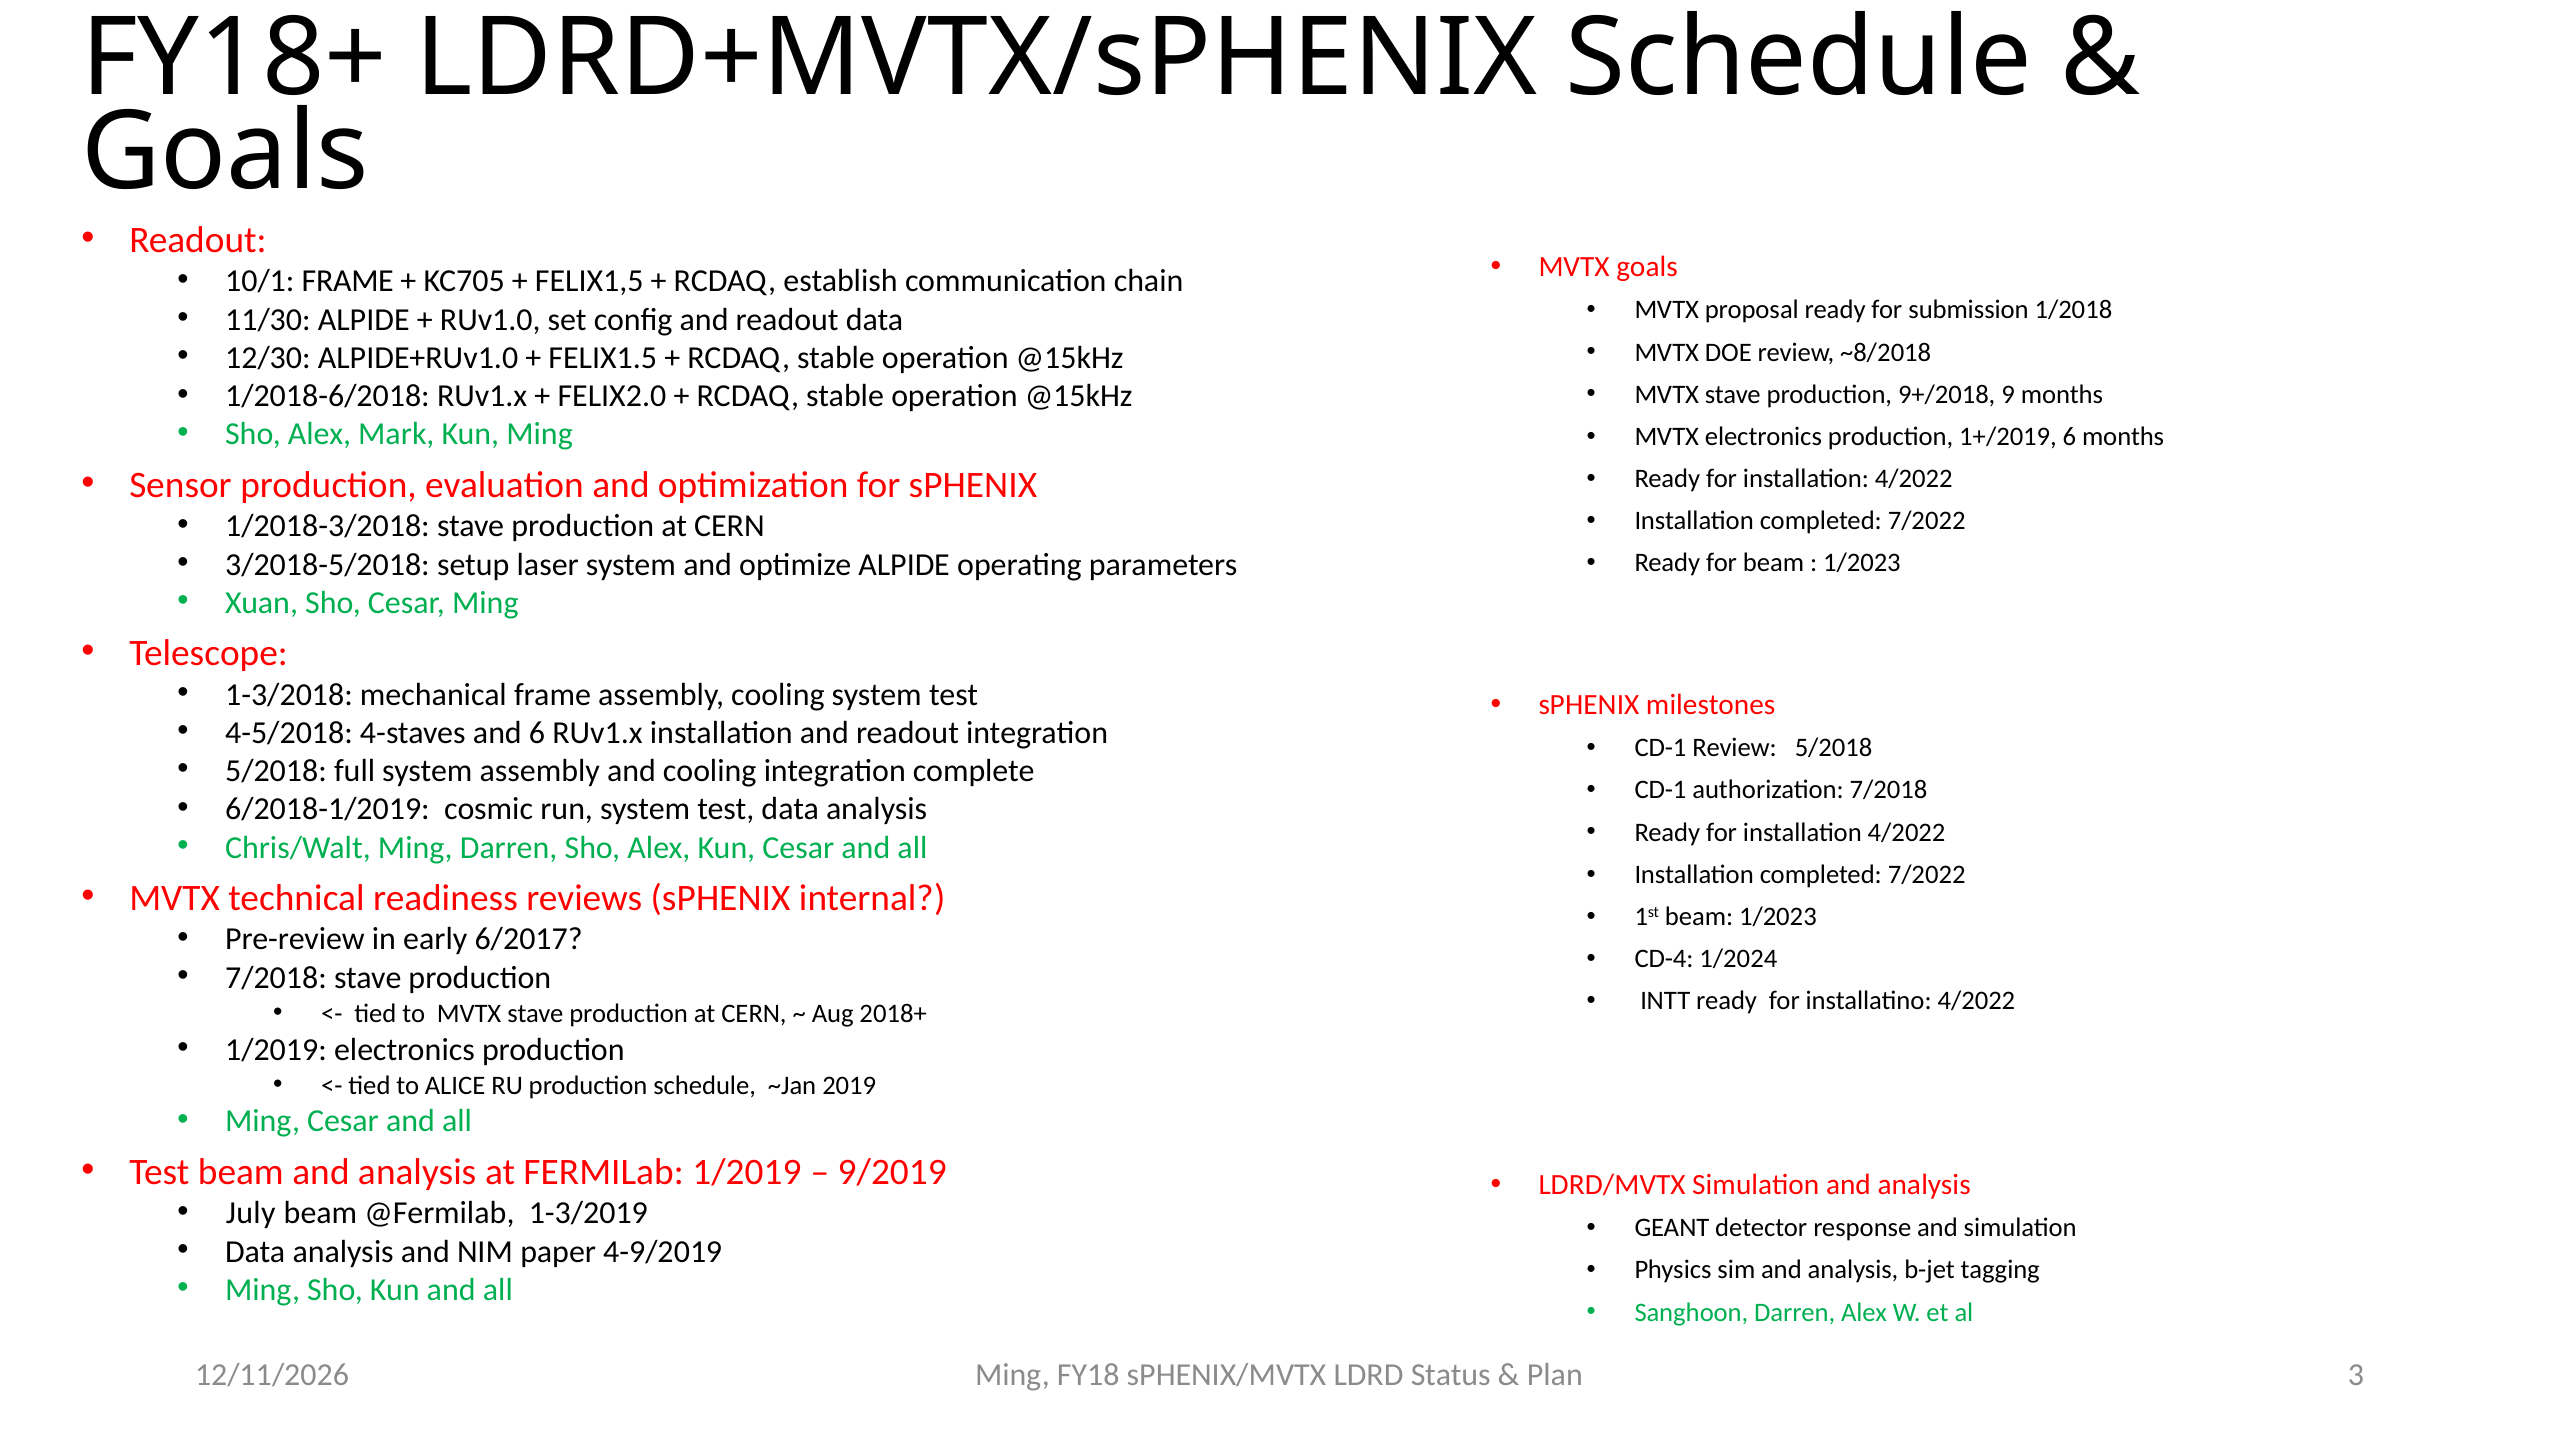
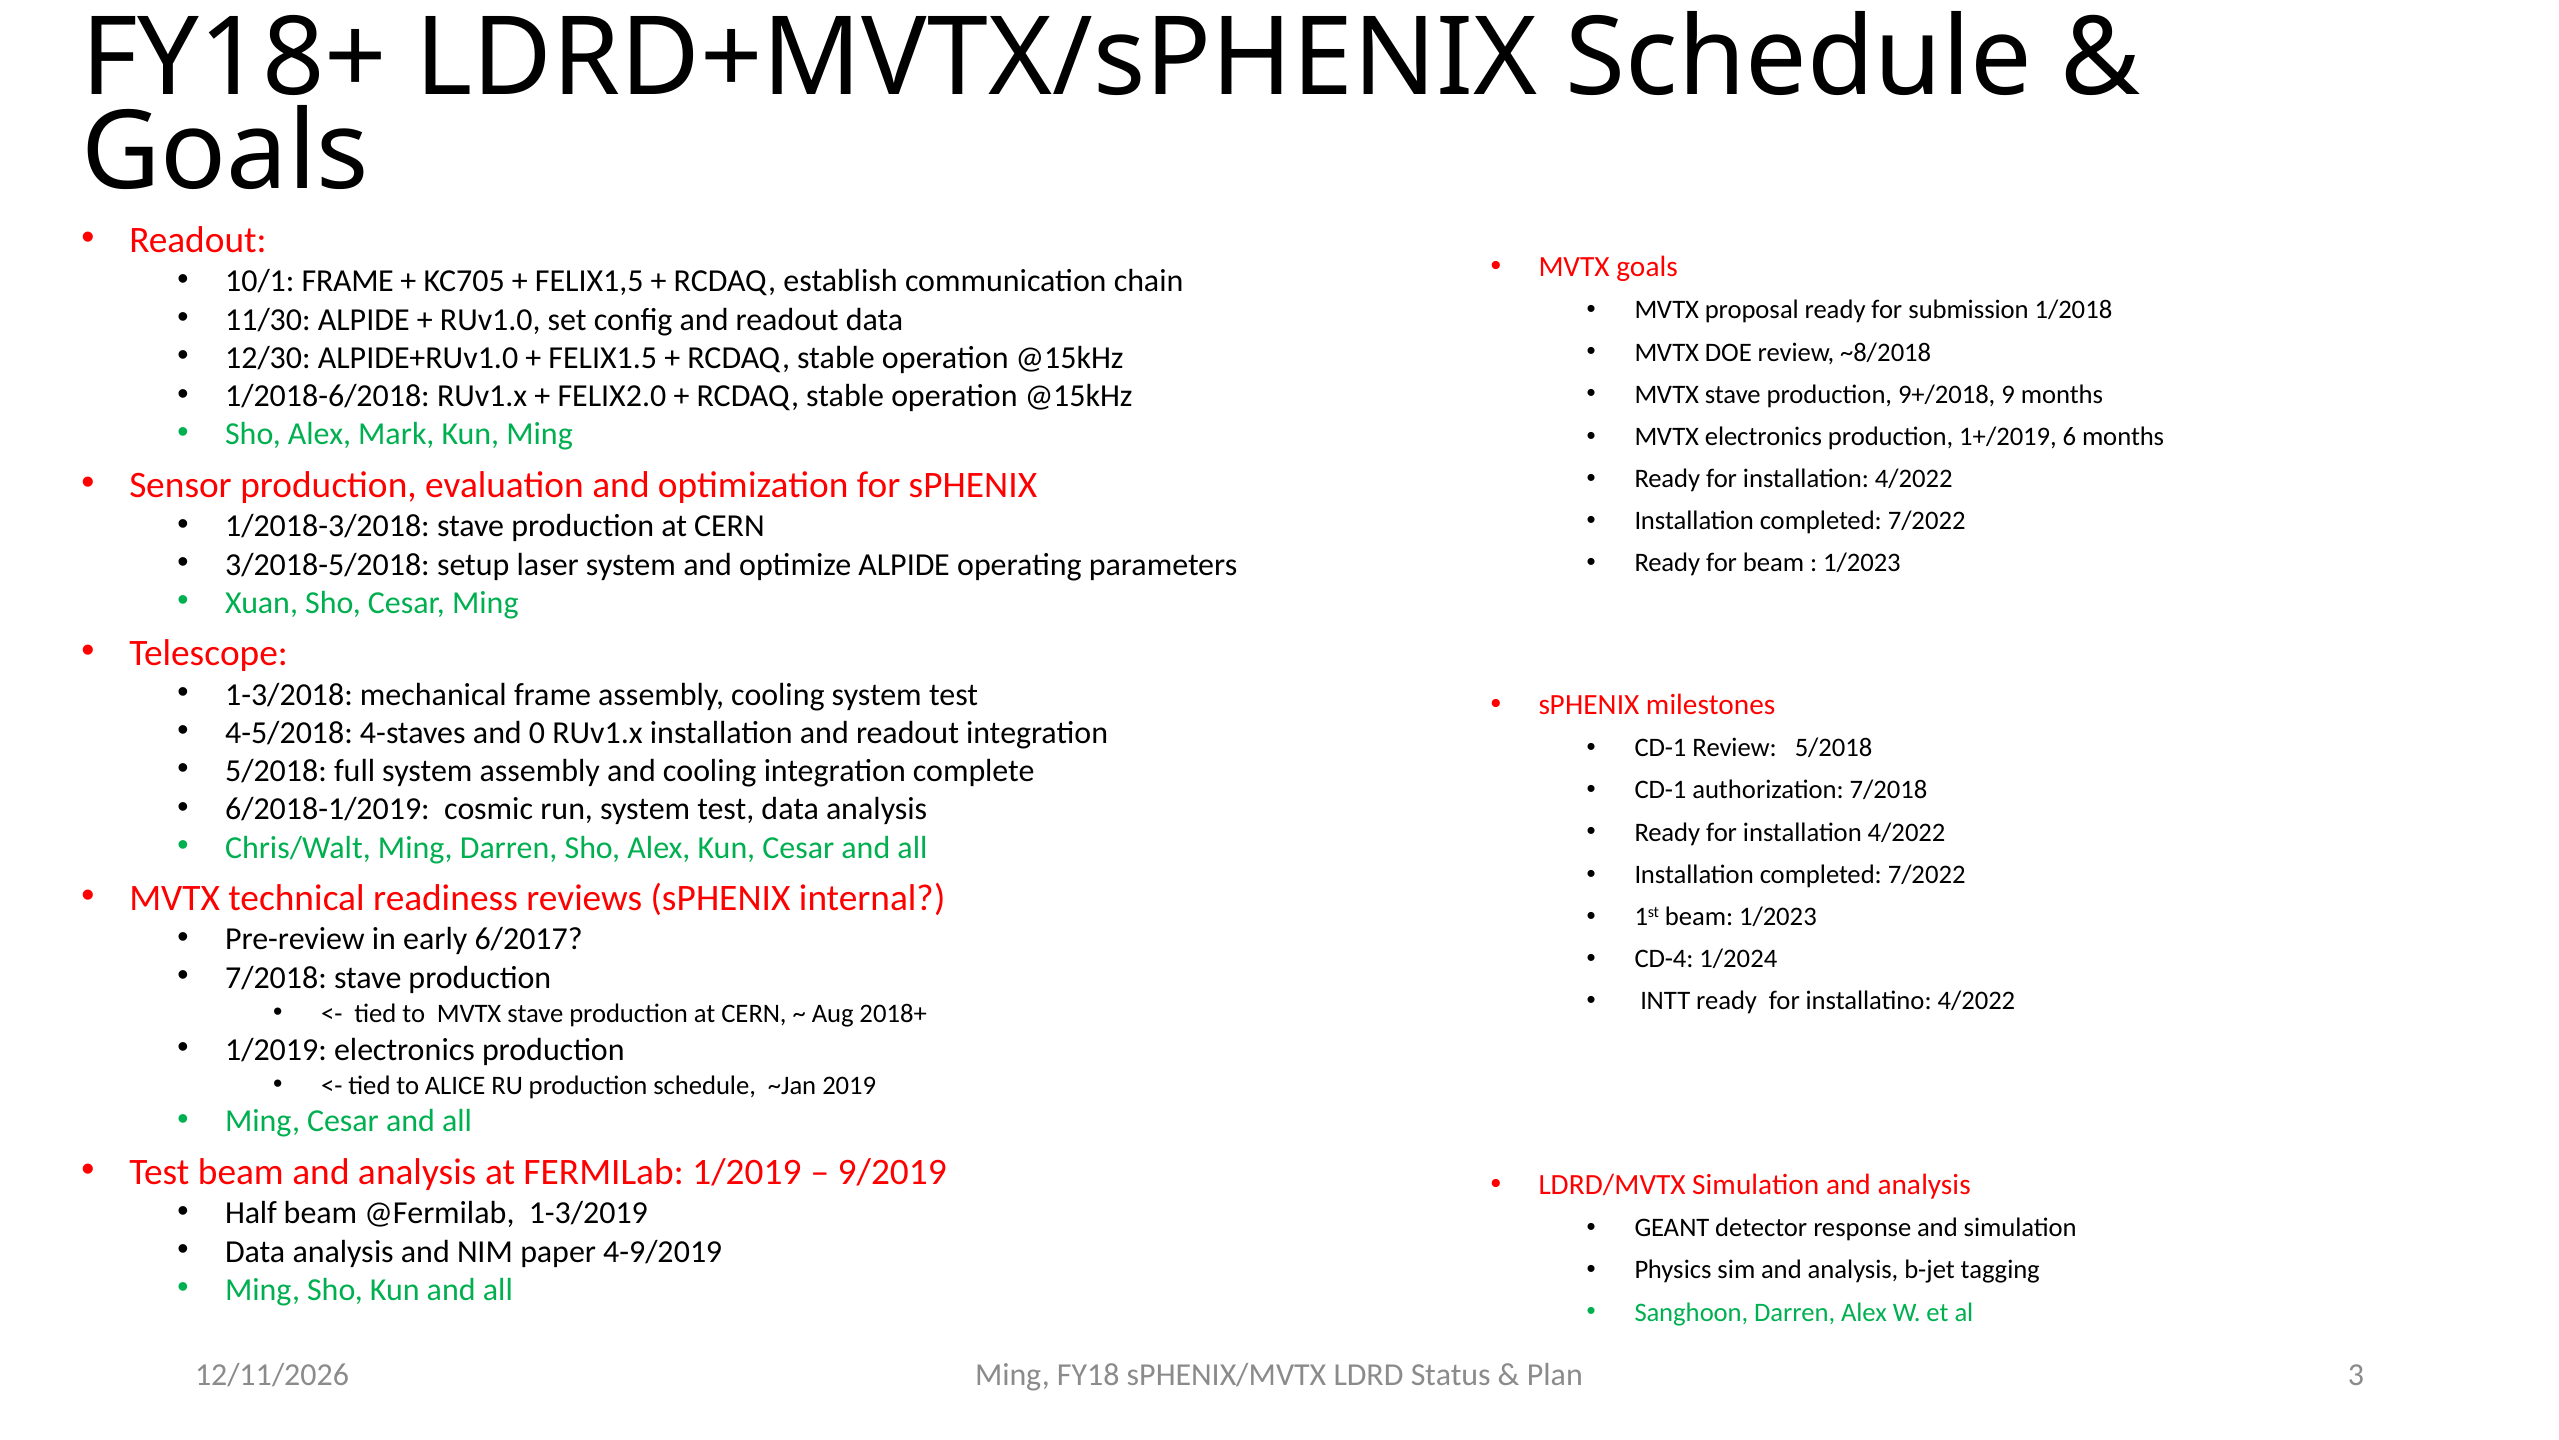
and 6: 6 -> 0 (537, 733)
July: July -> Half (251, 1213)
